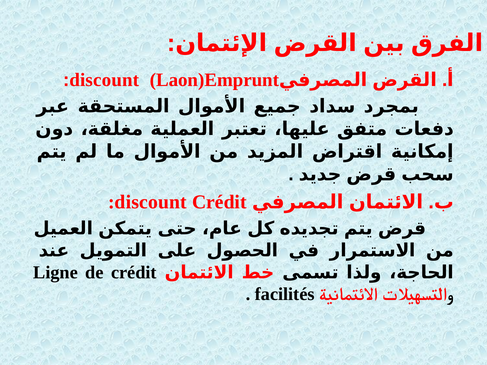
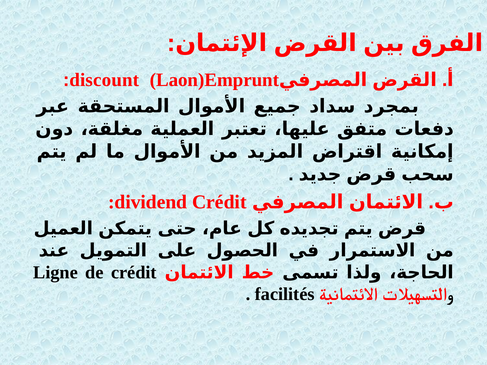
discount: discount -> dividend (151, 202)
